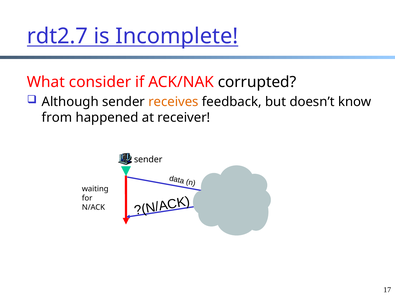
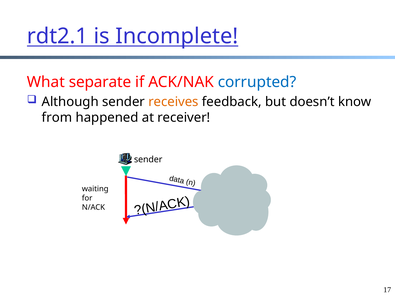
rdt2.7: rdt2.7 -> rdt2.1 (57, 36)
consider: consider -> separate (100, 82)
corrupted colour: black -> blue (257, 82)
